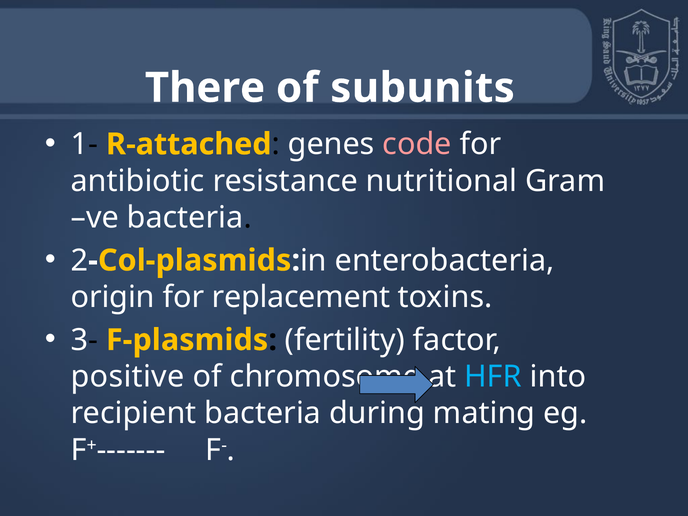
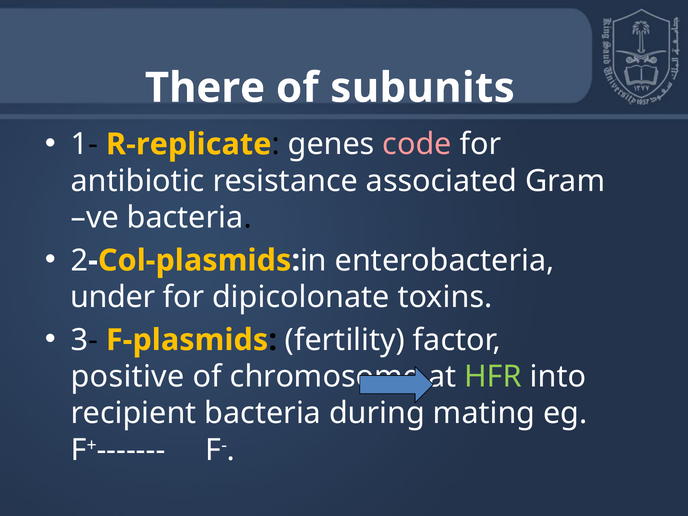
R-attached: R-attached -> R-replicate (189, 144)
nutritional: nutritional -> associated (442, 181)
origin: origin -> under (113, 297)
replacement: replacement -> dipicolonate (301, 297)
HFR colour: light blue -> light green (493, 377)
